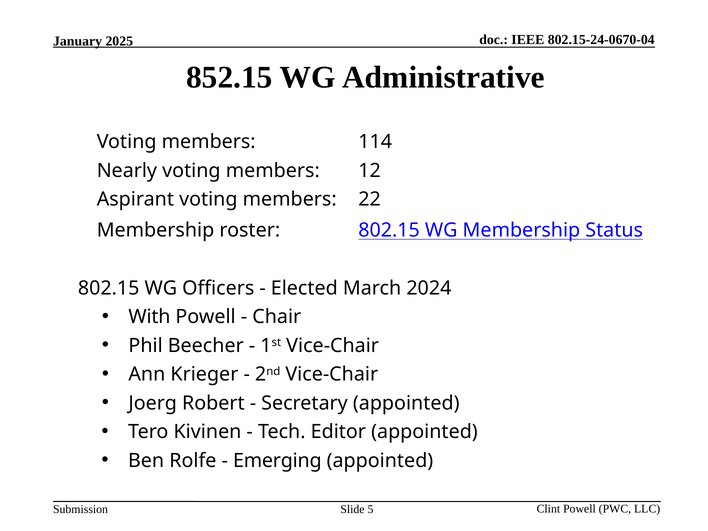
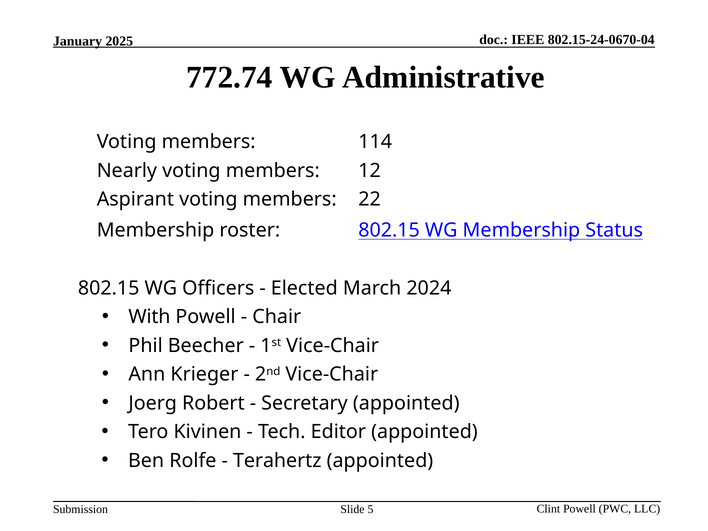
852.15: 852.15 -> 772.74 (229, 78)
Emerging: Emerging -> Terahertz (277, 461)
